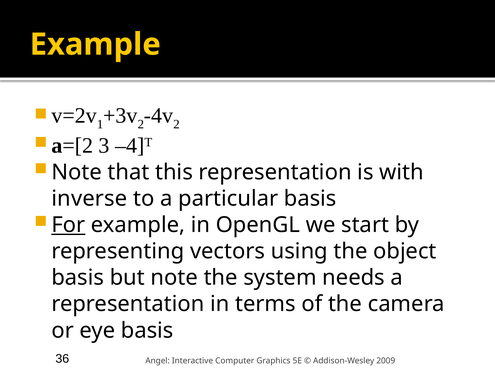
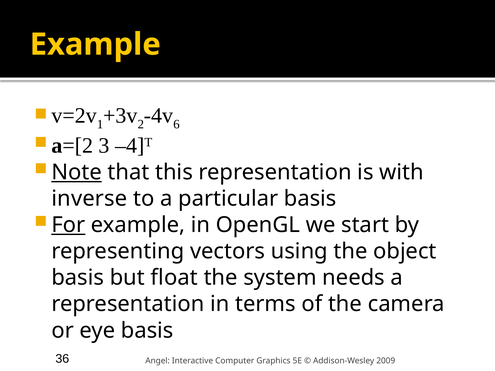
2: 2 -> 6 (176, 124)
Note underline: none -> present (77, 172)
but note: note -> float (174, 278)
